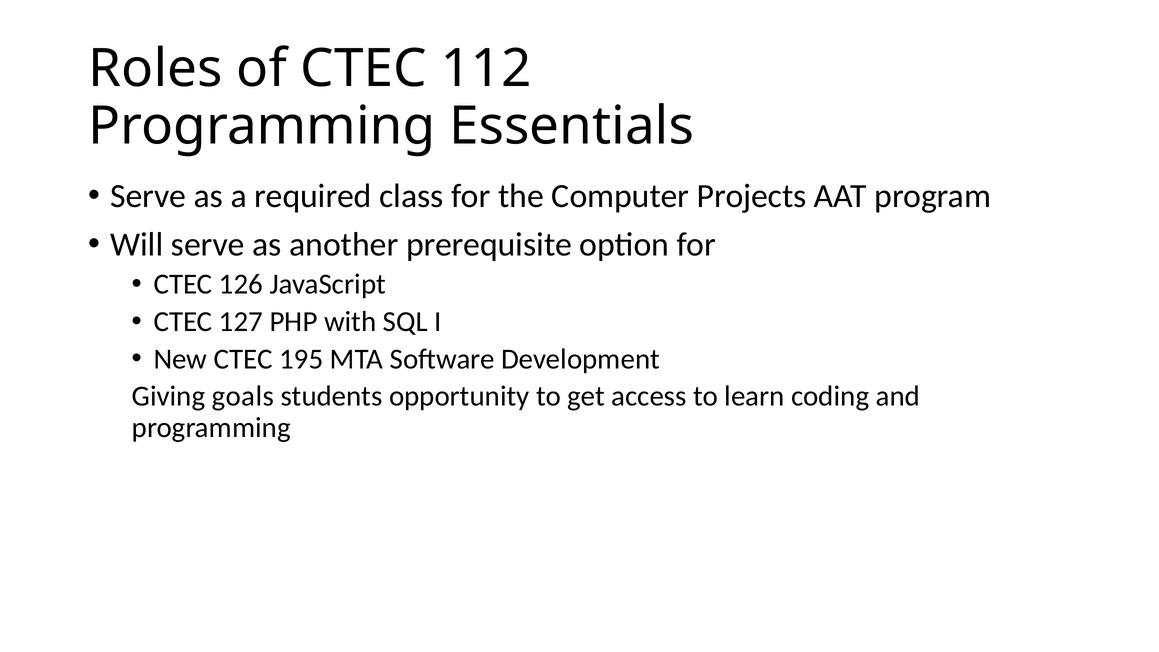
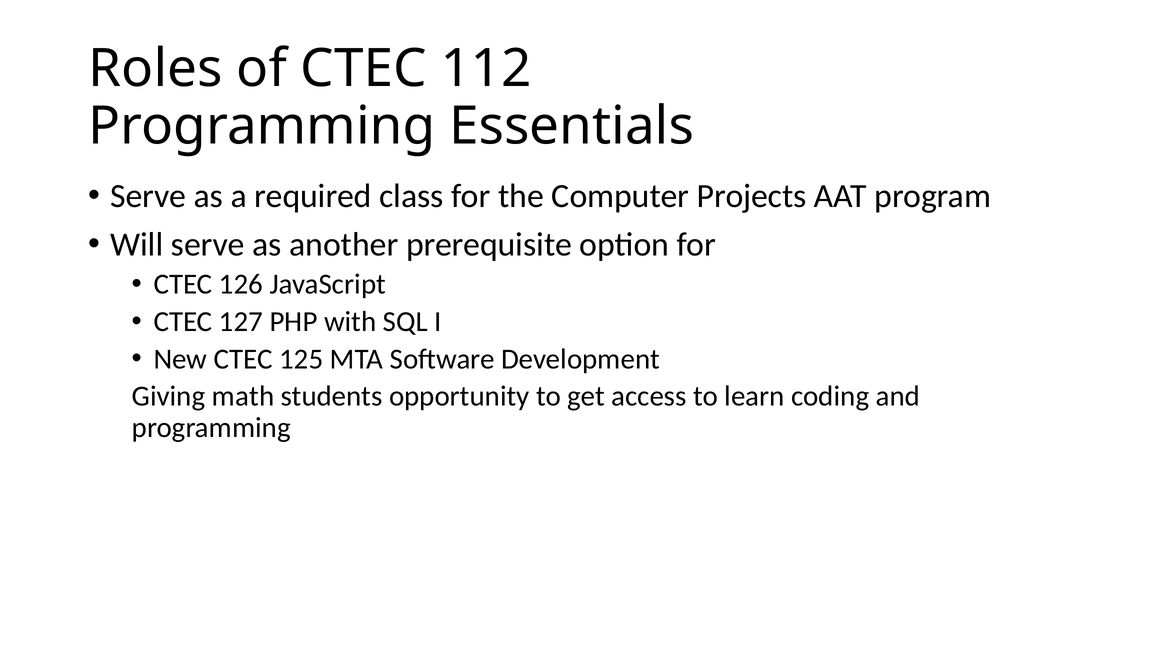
195: 195 -> 125 (301, 359)
goals: goals -> math (243, 396)
